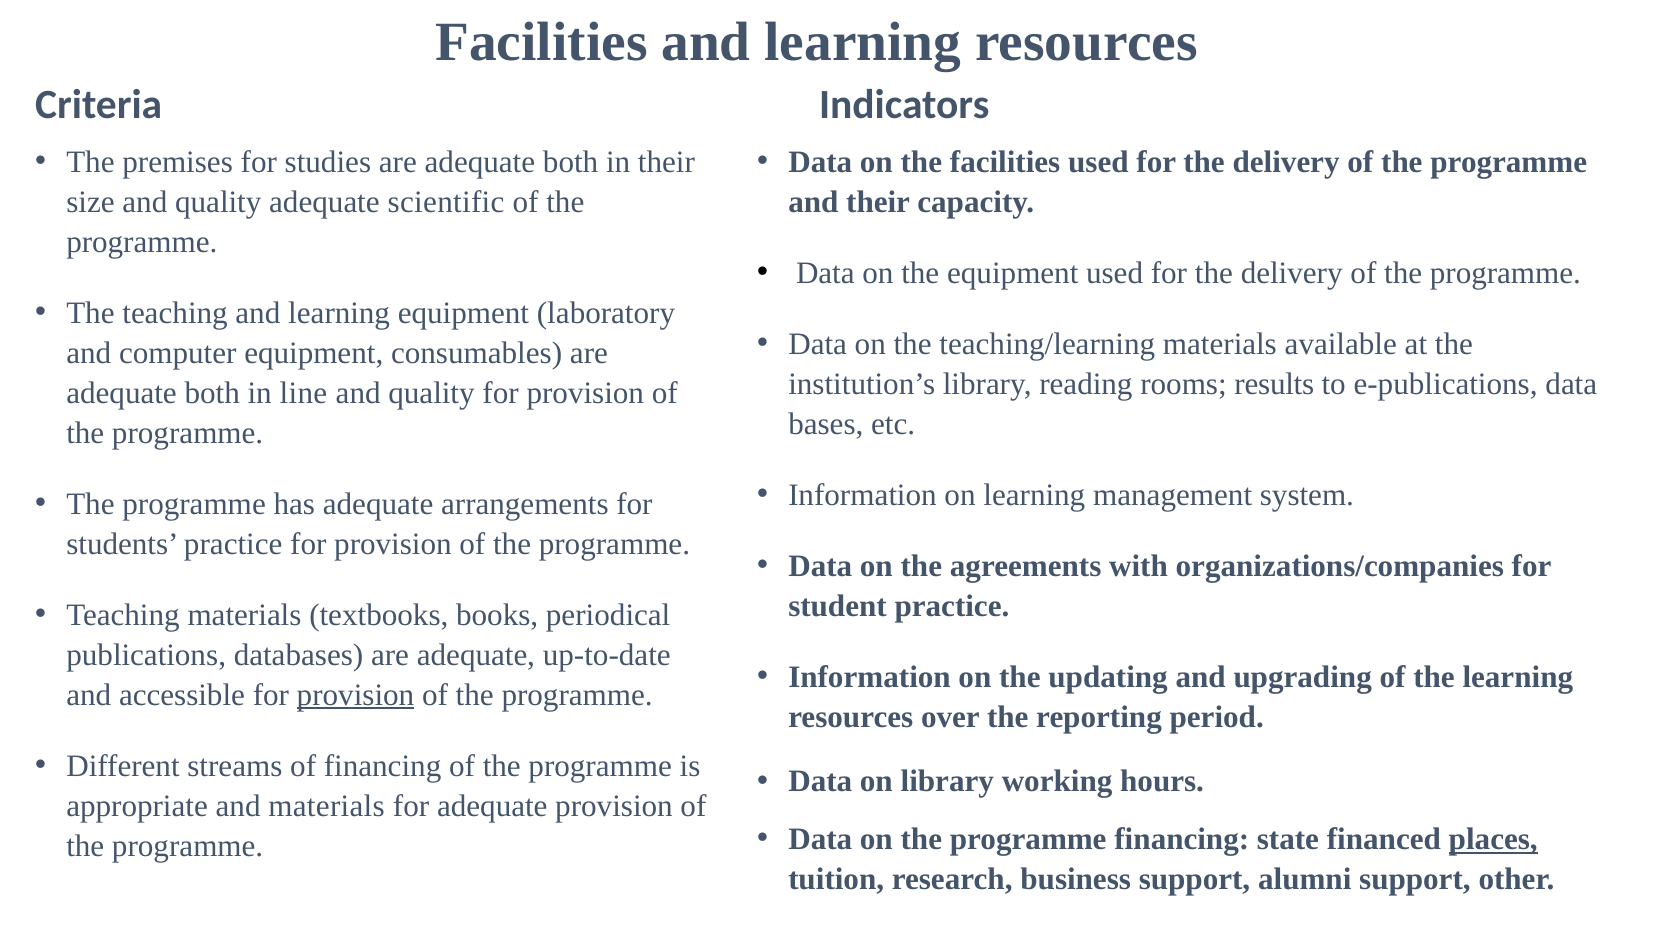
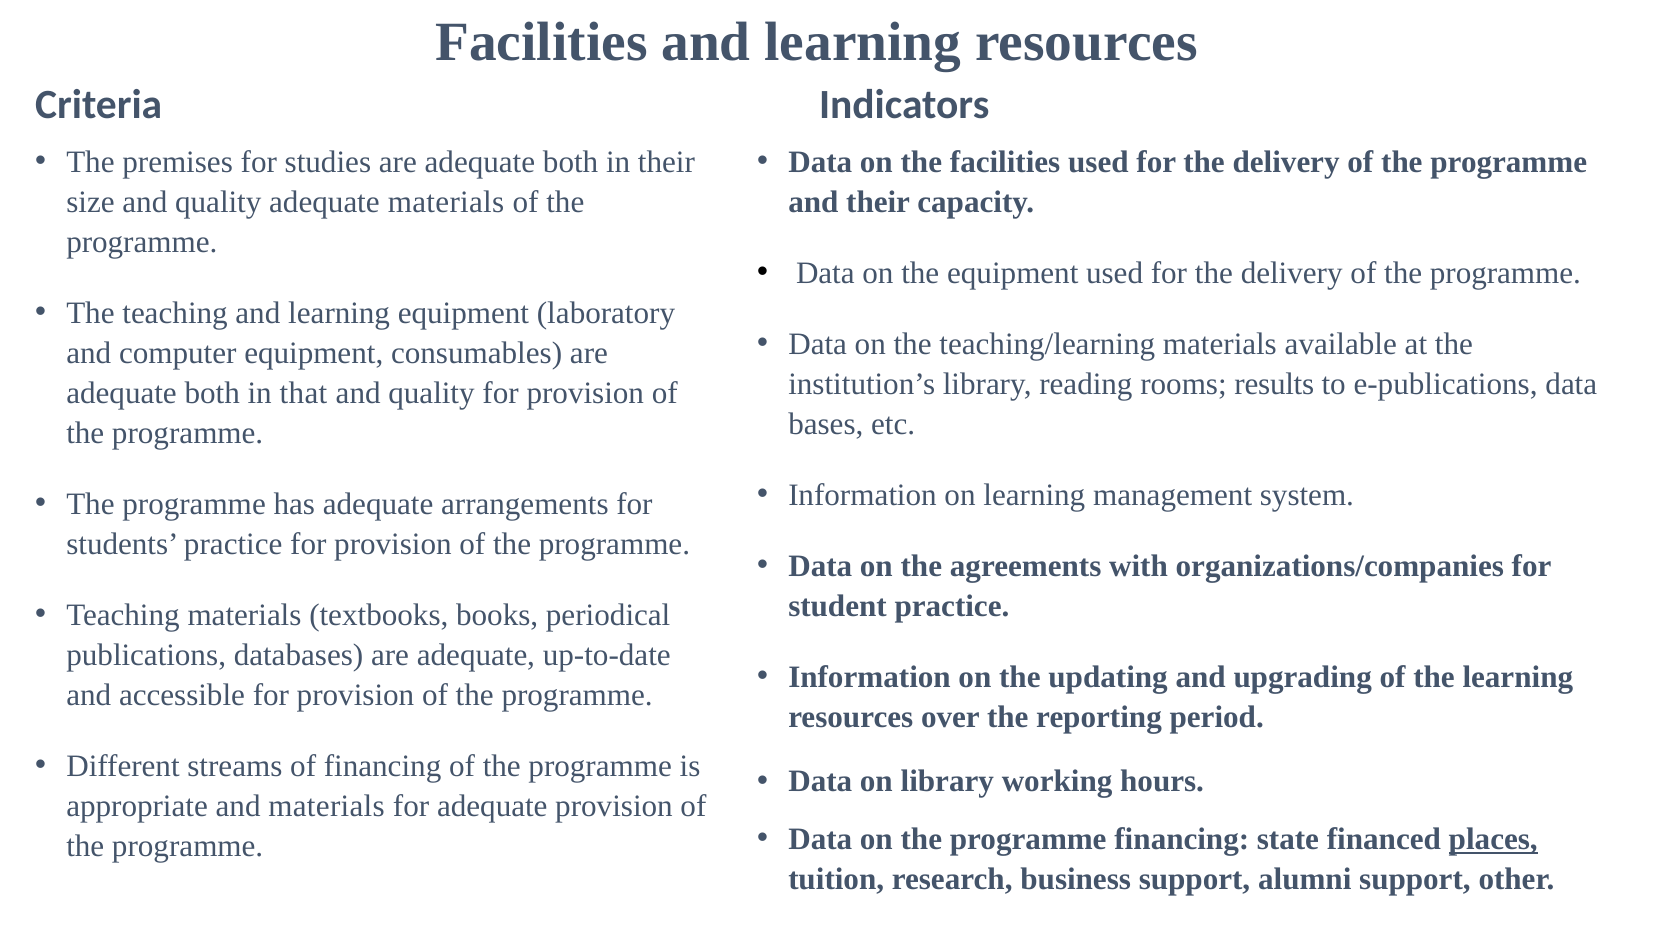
adequate scientific: scientific -> materials (446, 202)
line: line -> that (304, 393)
provision underline: present -> none (356, 695)
